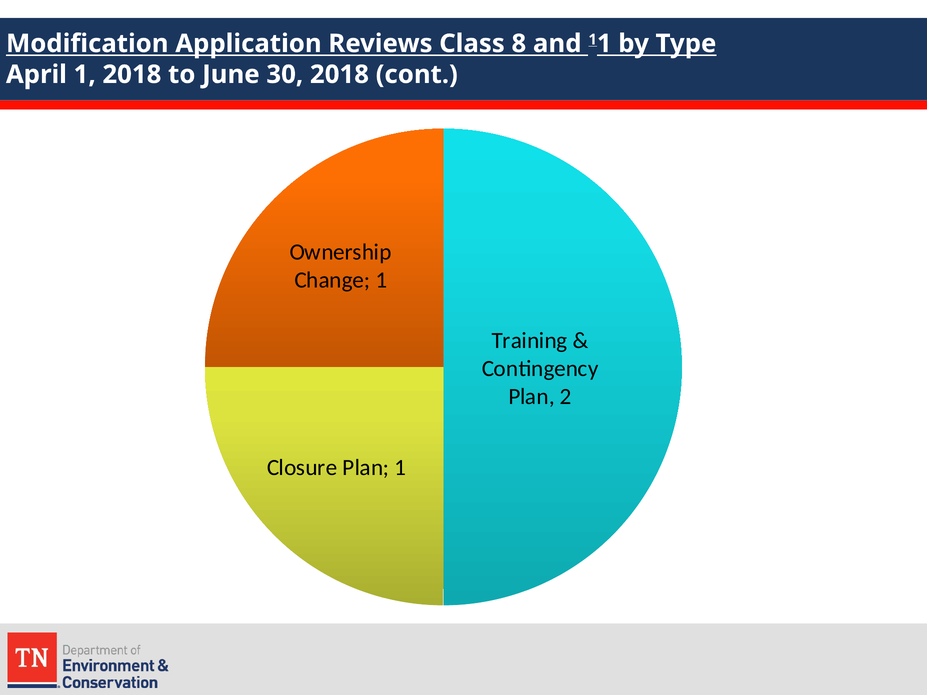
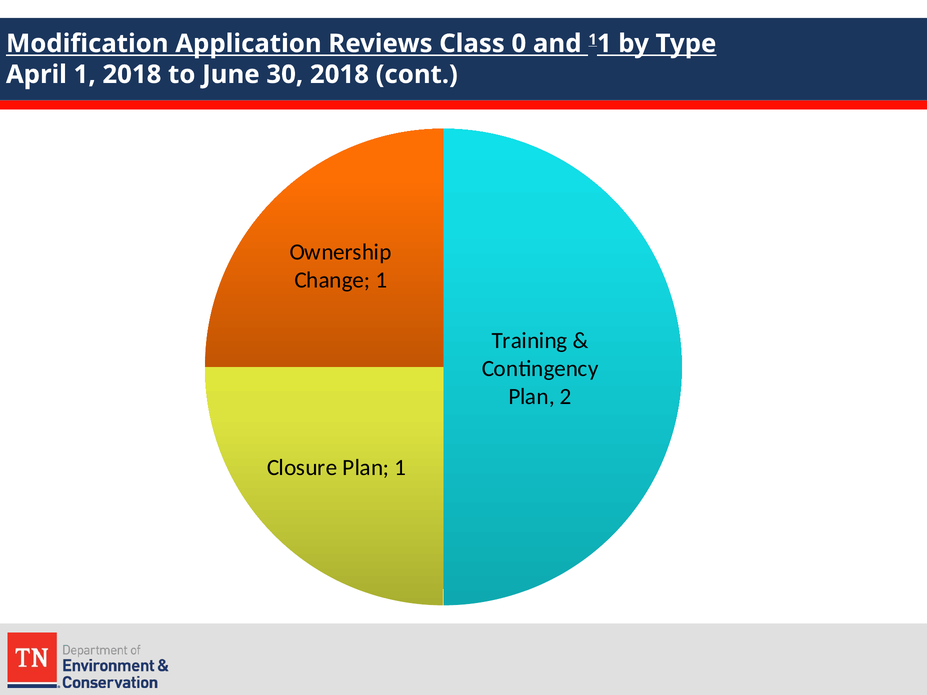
8: 8 -> 0 (519, 44)
